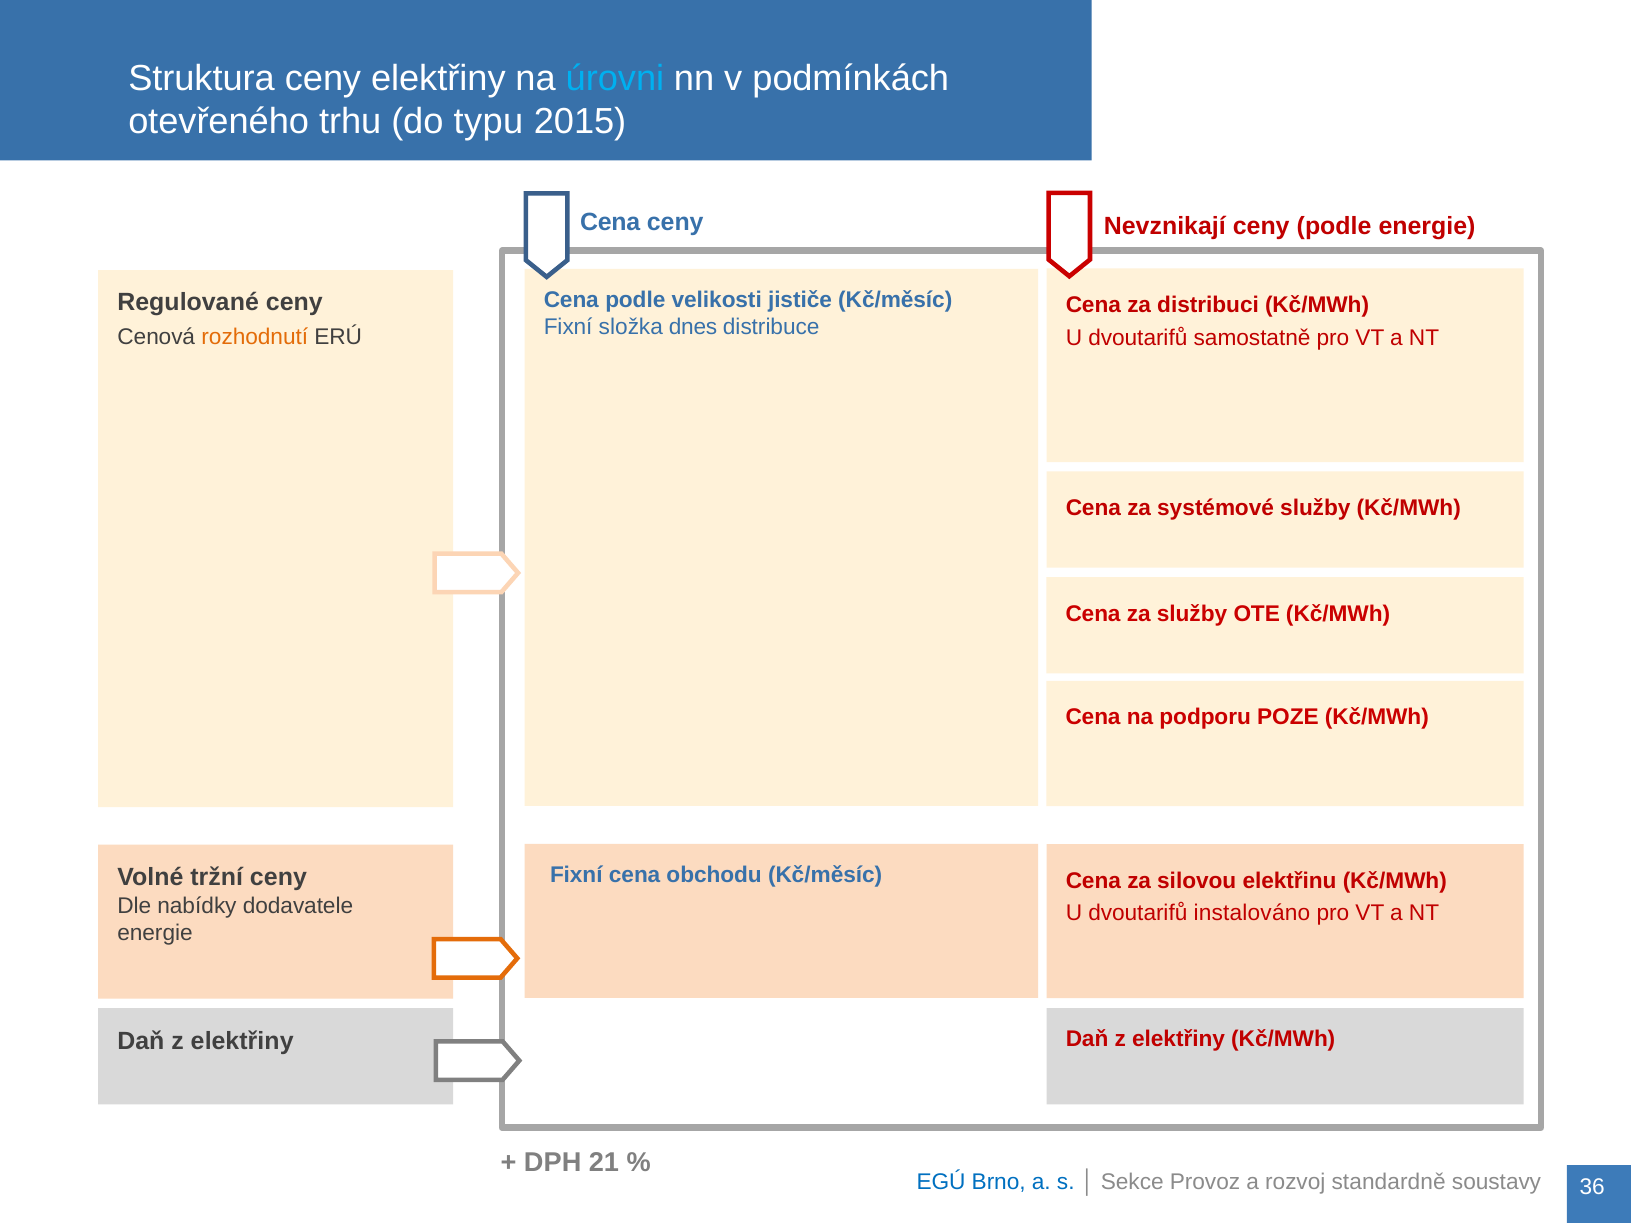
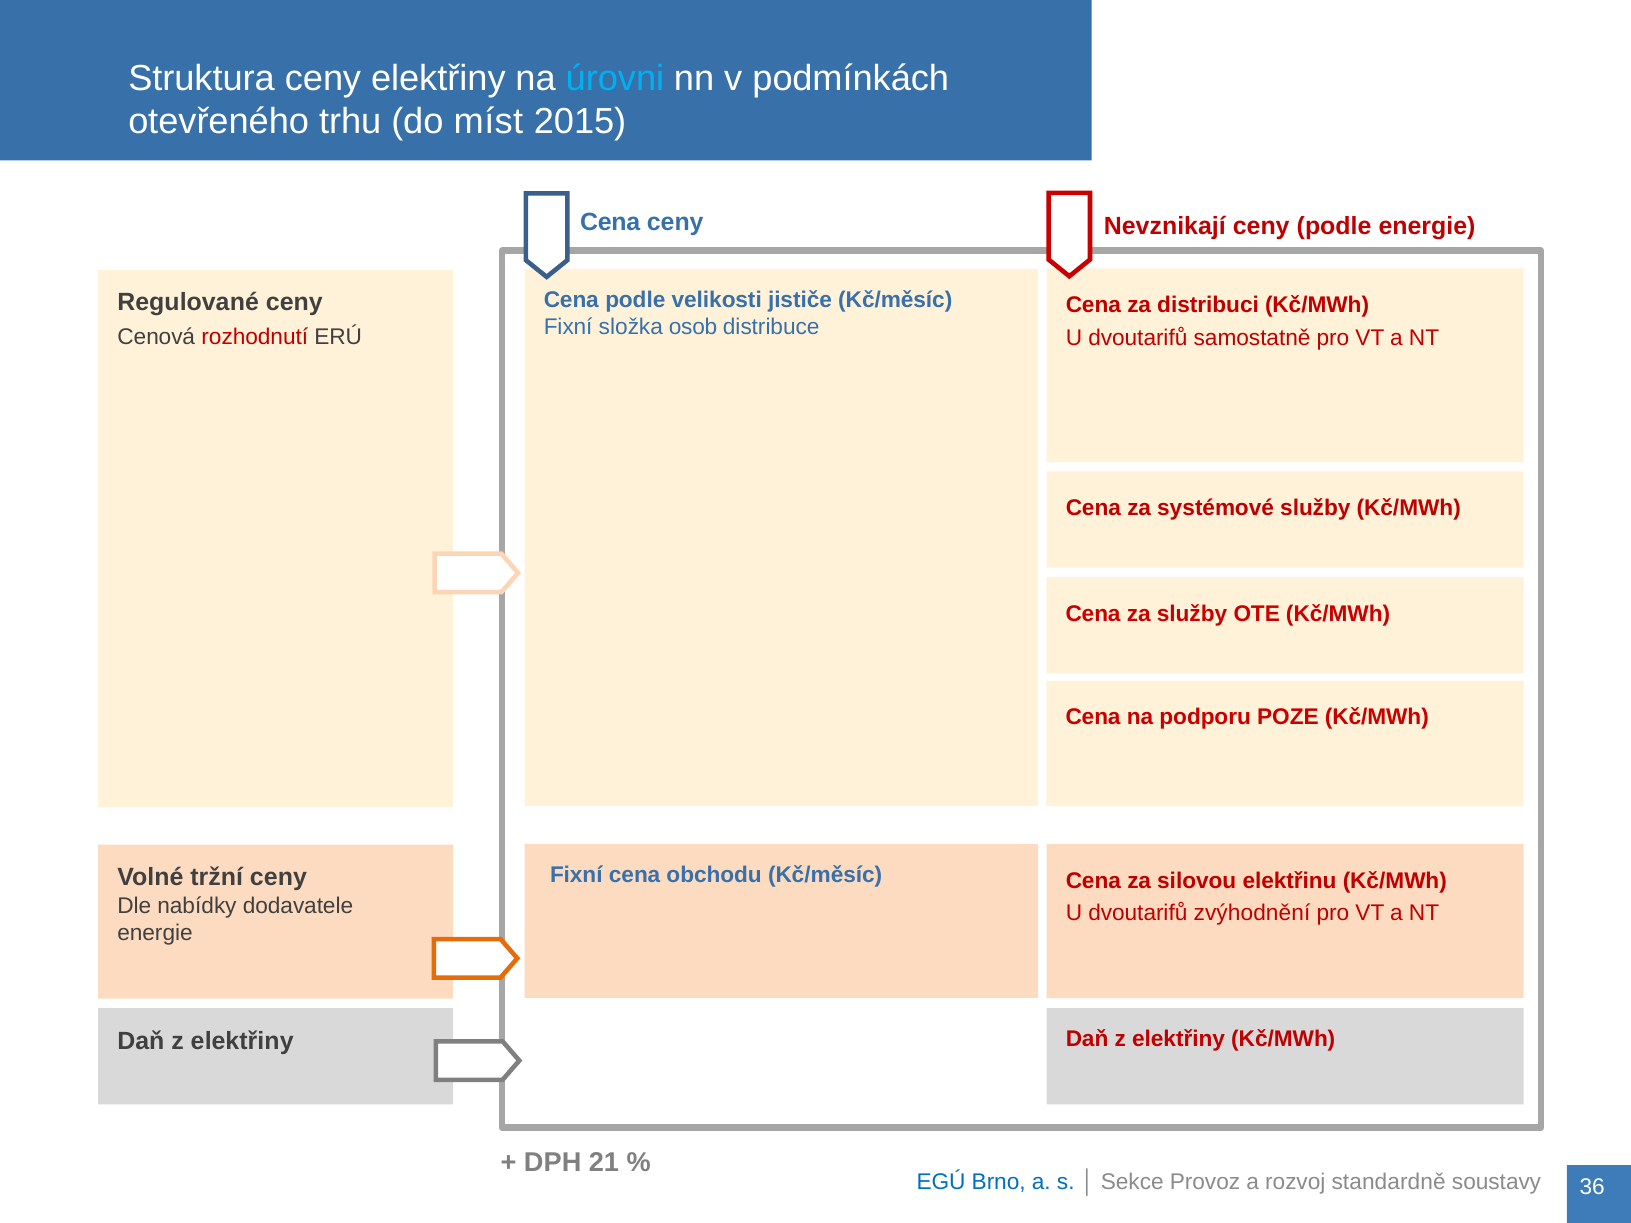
typu: typu -> míst (488, 122)
dnes: dnes -> osob (693, 327)
rozhodnutí colour: orange -> red (255, 337)
instalováno: instalováno -> zvýhodnění (1252, 914)
